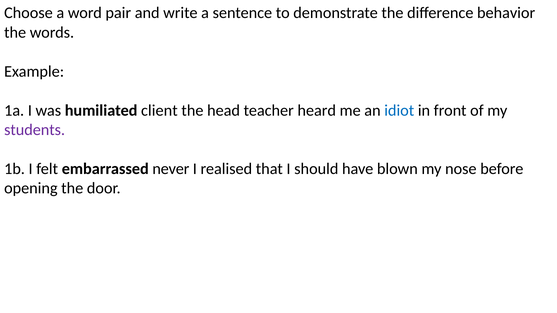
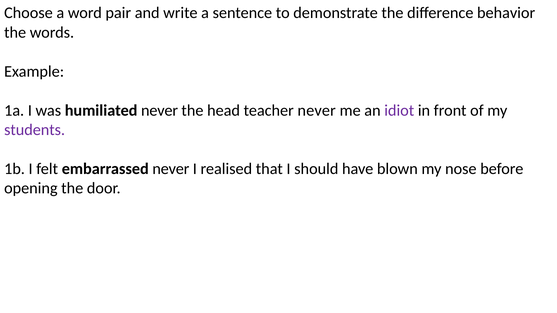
humiliated client: client -> never (160, 110)
teacher heard: heard -> never (317, 110)
idiot colour: blue -> purple (399, 110)
